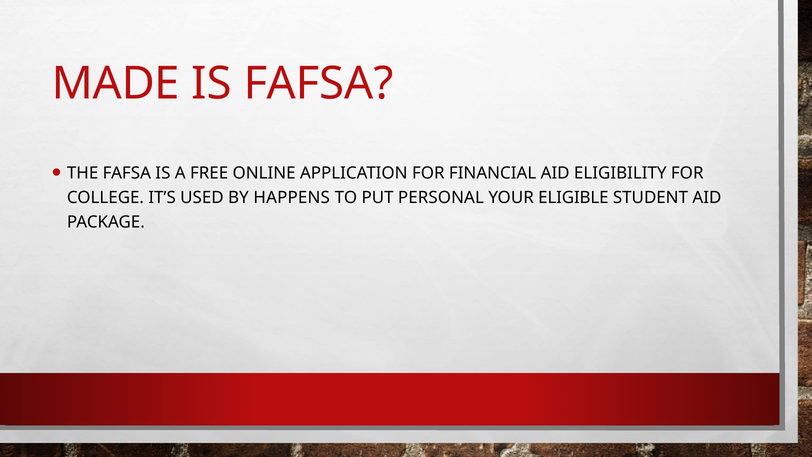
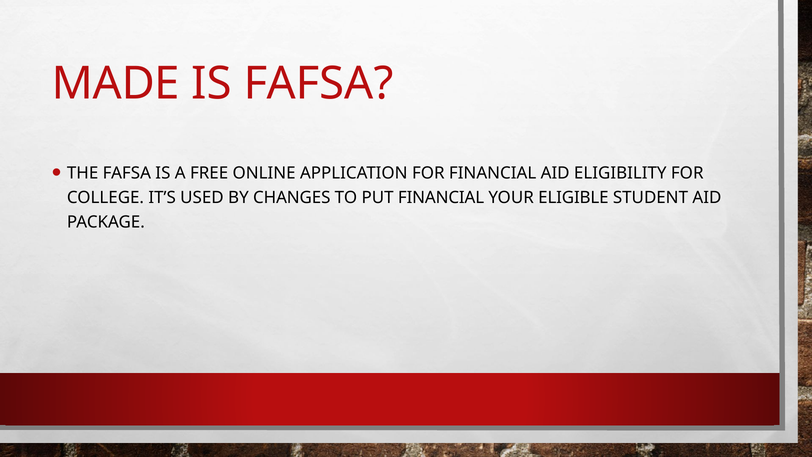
HAPPENS: HAPPENS -> CHANGES (292, 197)
PUT PERSONAL: PERSONAL -> FINANCIAL (441, 197)
